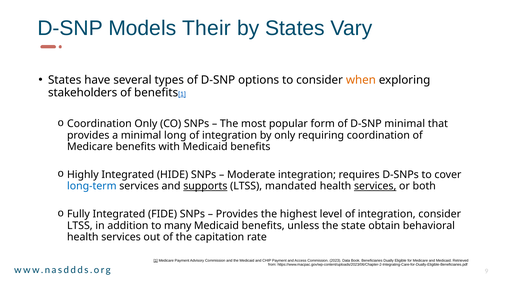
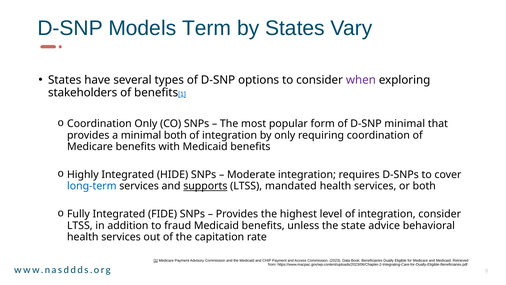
Their: Their -> Term (207, 28)
when colour: orange -> purple (361, 80)
minimal long: long -> both (175, 135)
services underline: present -> none (375, 186)
many: many -> fraud (178, 225)
obtain: obtain -> advice (384, 225)
